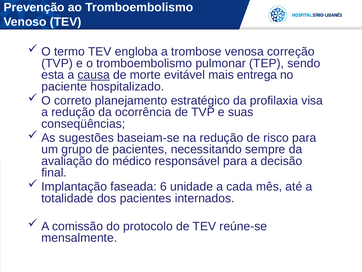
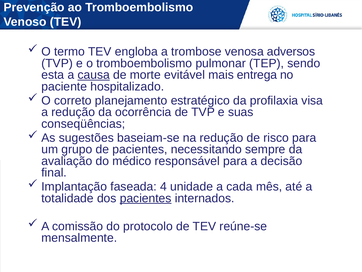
correção: correção -> adversos (291, 52)
6: 6 -> 4 (163, 186)
pacientes underline: none -> present (146, 198)
